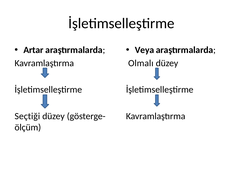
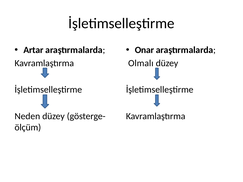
Veya: Veya -> Onar (144, 50)
Seçtiği: Seçtiği -> Neden (27, 116)
